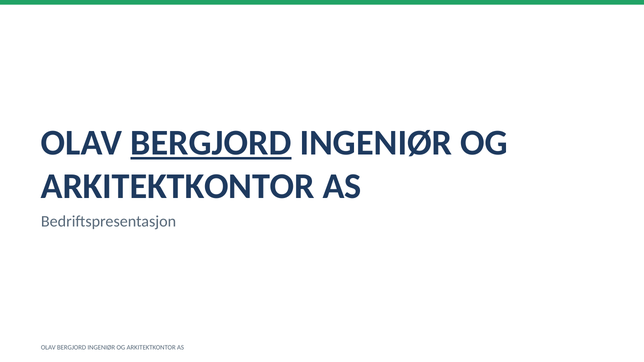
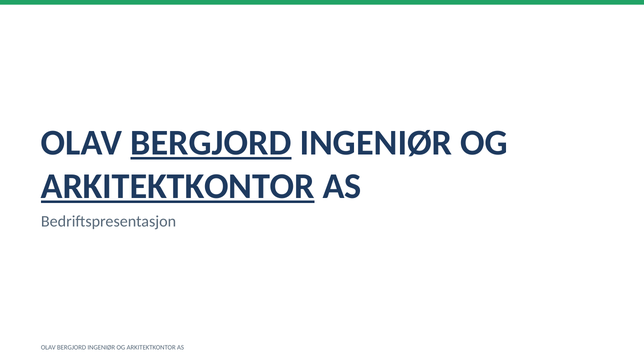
ARKITEKTKONTOR underline: none -> present (178, 186)
